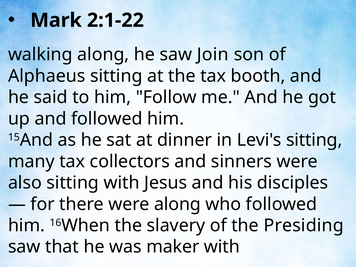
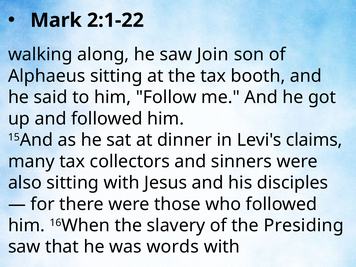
Levi's sitting: sitting -> claims (314, 140)
were along: along -> those (177, 204)
maker: maker -> words (173, 247)
